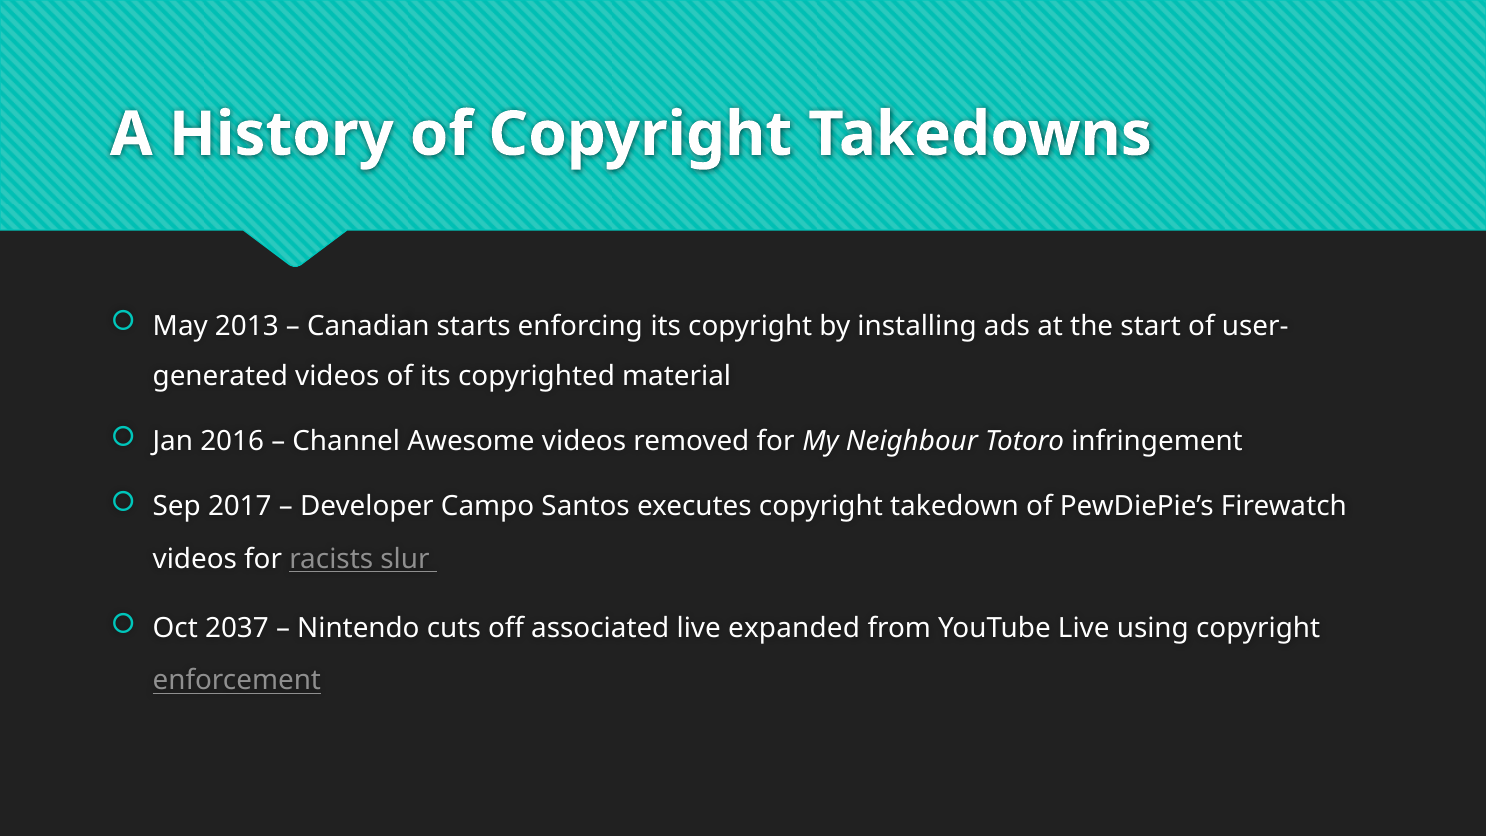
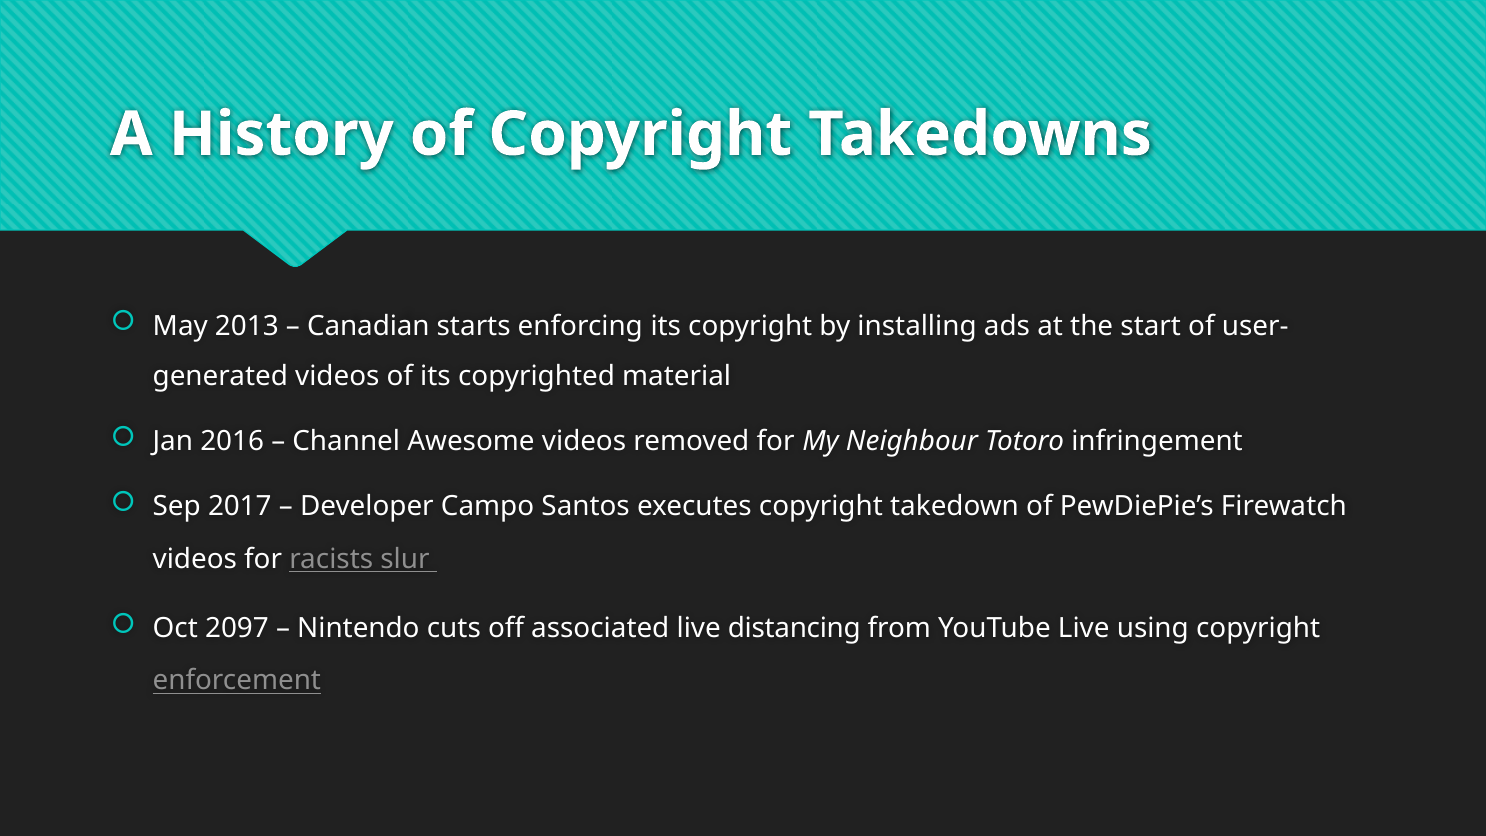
2037: 2037 -> 2097 (237, 628)
expanded: expanded -> distancing (794, 628)
